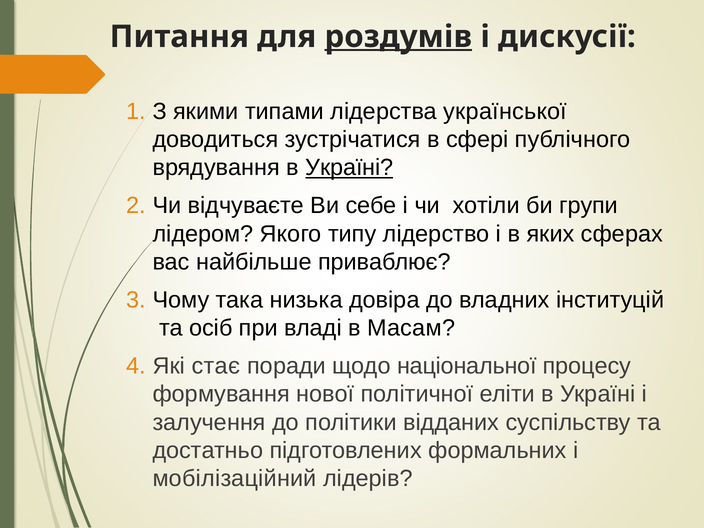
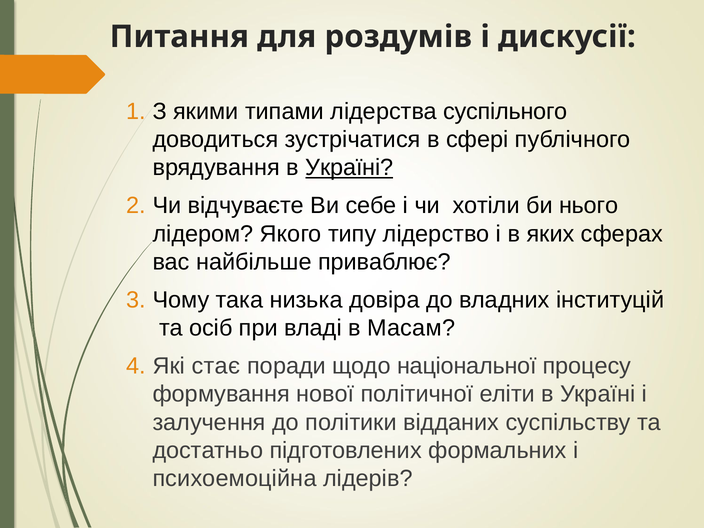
роздумів underline: present -> none (398, 37)
української: української -> суспільного (505, 111)
групи: групи -> нього (589, 206)
мобілізаційний: мобілізаційний -> психоемоційна (235, 479)
